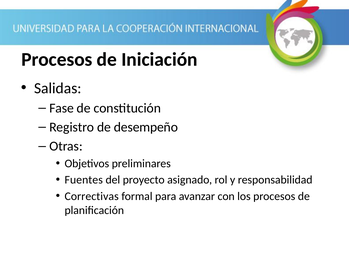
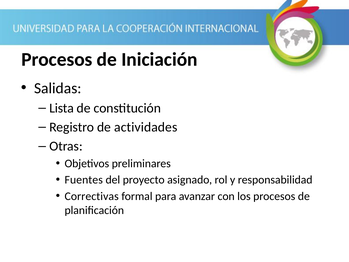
Fase: Fase -> Lista (62, 108)
desempeño: desempeño -> actividades (146, 127)
